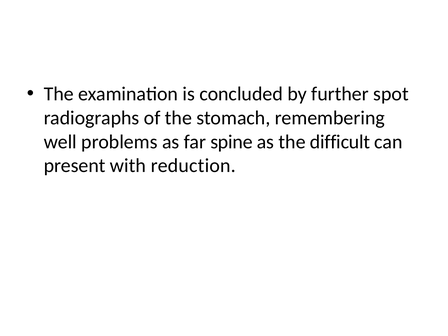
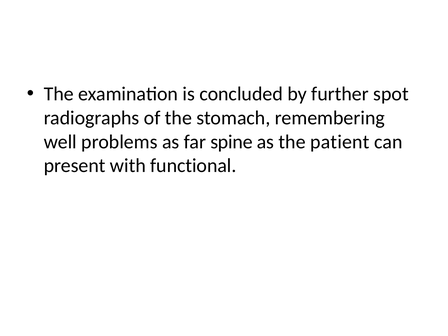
difficult: difficult -> patient (340, 142)
reduction: reduction -> functional (193, 166)
